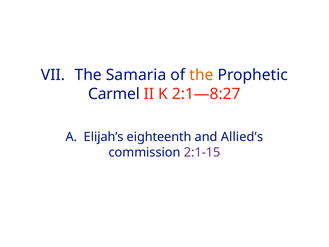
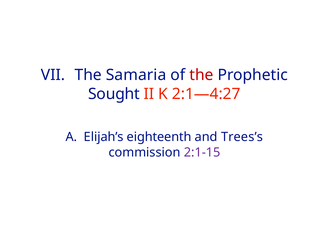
the colour: orange -> red (201, 75)
Carmel: Carmel -> Sought (114, 94)
2:1—8:27: 2:1—8:27 -> 2:1—4:27 (206, 94)
Allied’s: Allied’s -> Trees’s (242, 137)
